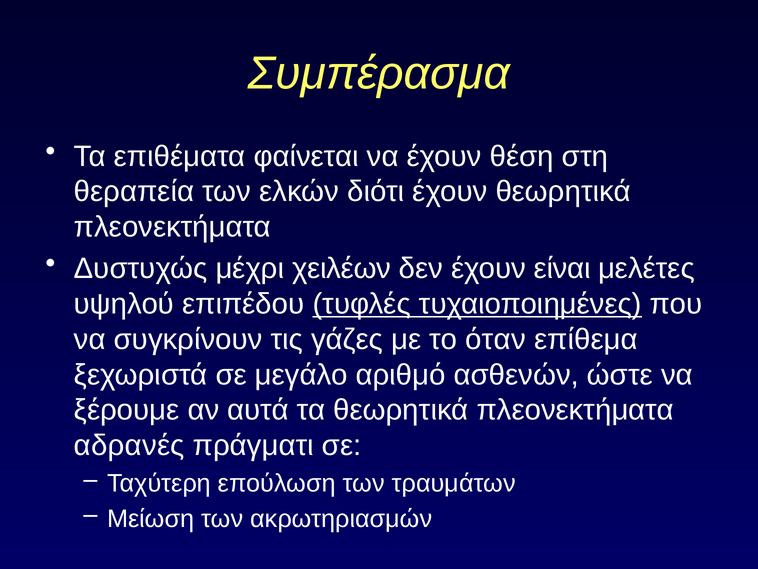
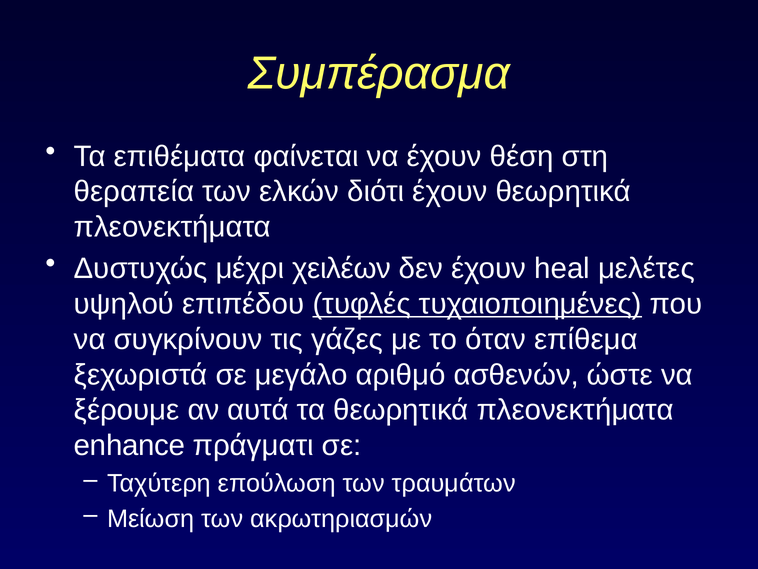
είναι: είναι -> heal (562, 268)
αδρανές: αδρανές -> enhance (130, 445)
